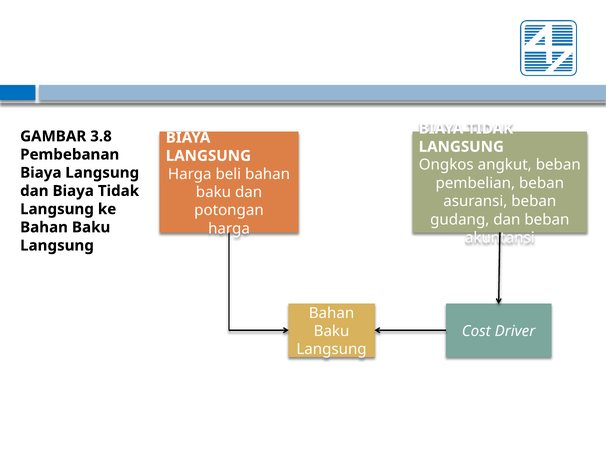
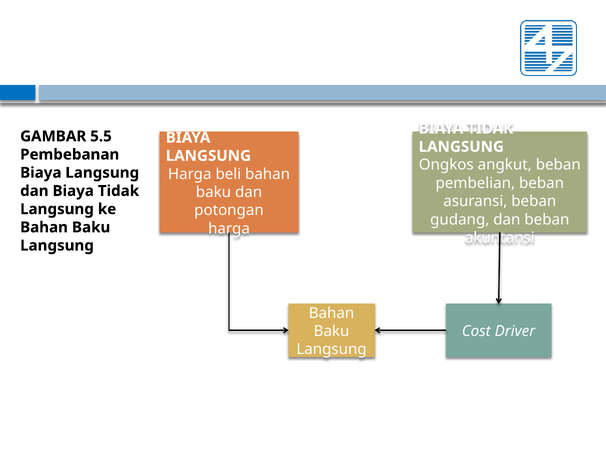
3.8: 3.8 -> 5.5 (101, 136)
